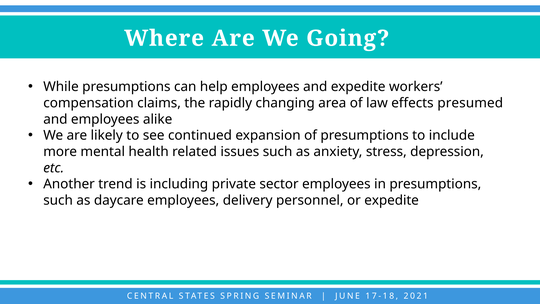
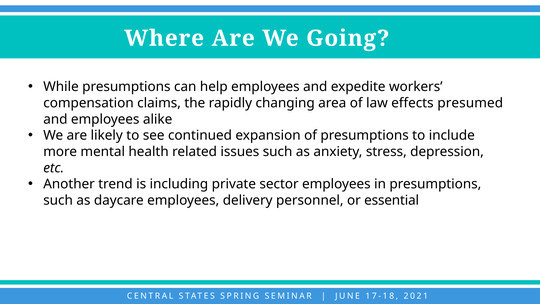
or expedite: expedite -> essential (392, 200)
